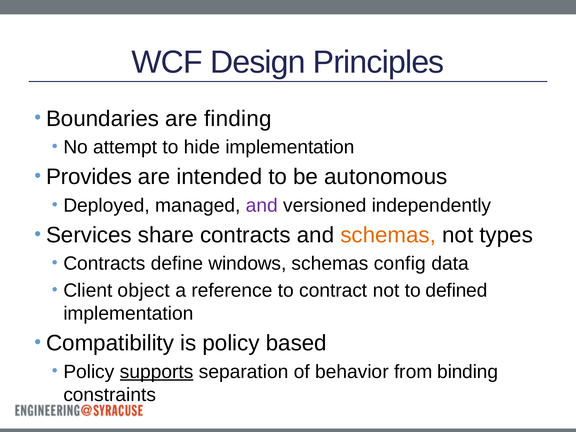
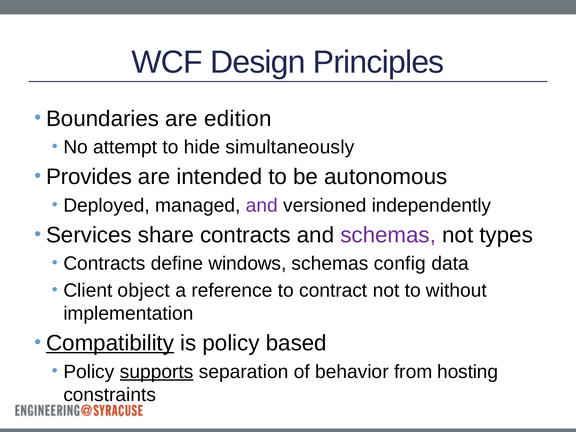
finding: finding -> edition (238, 119)
hide implementation: implementation -> simultaneously (290, 147)
schemas colour: orange -> purple (388, 235)
defined: defined -> without (456, 290)
Compatibility underline: none -> present (110, 343)
binding: binding -> hosting (468, 372)
